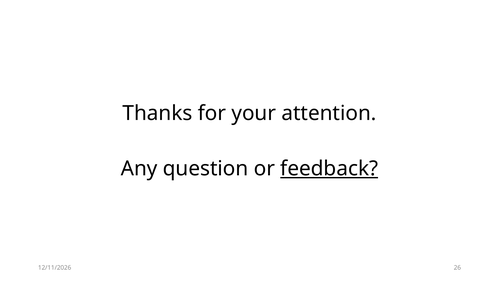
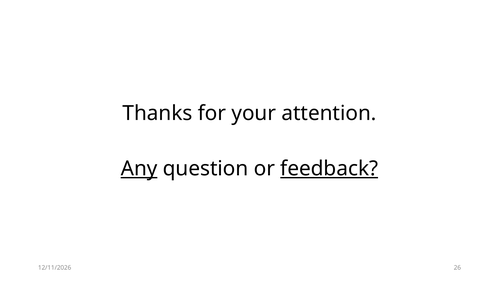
Any underline: none -> present (139, 169)
